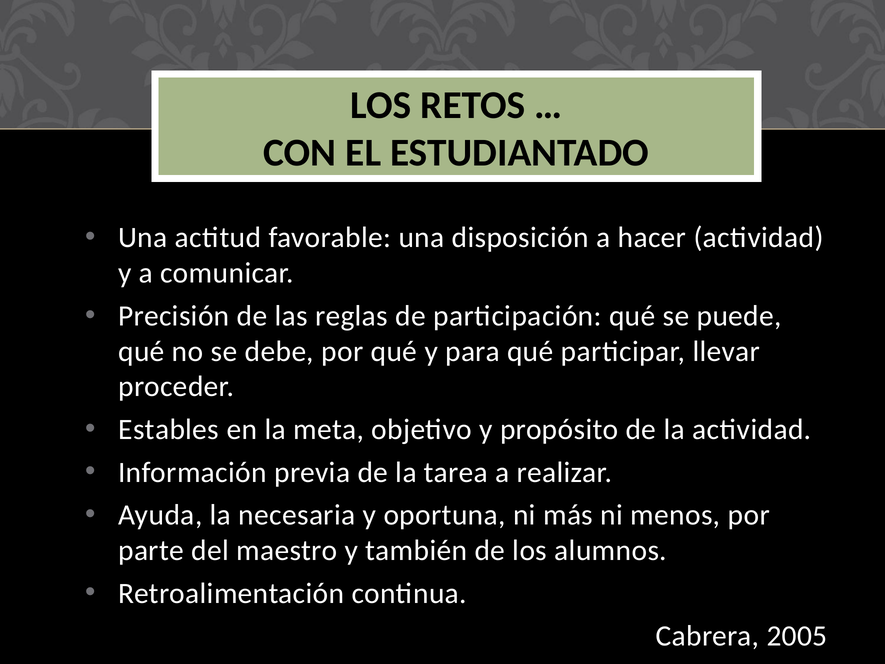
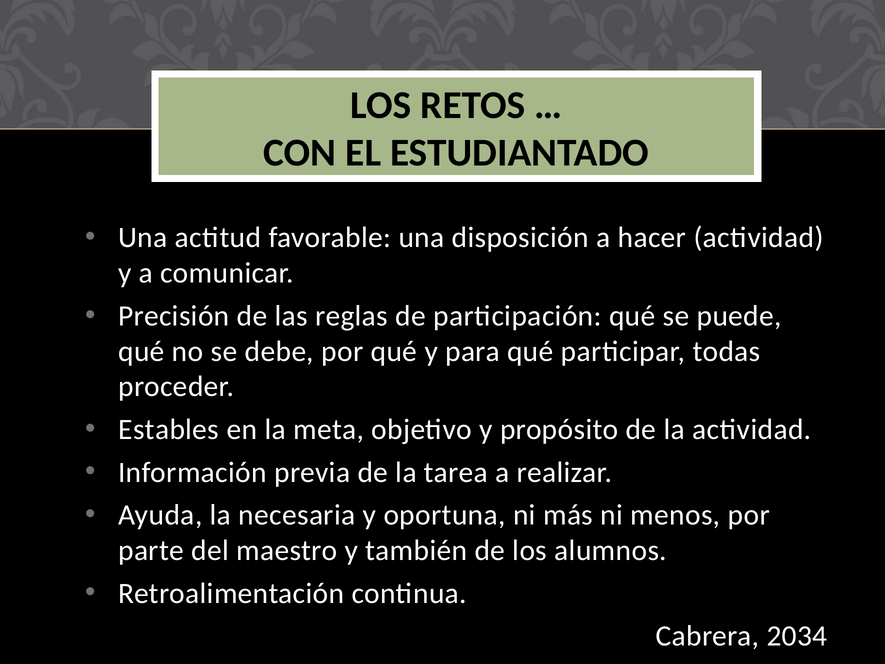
llevar: llevar -> todas (726, 351)
2005: 2005 -> 2034 (797, 636)
